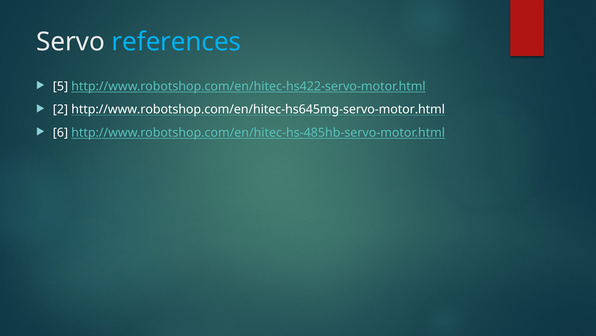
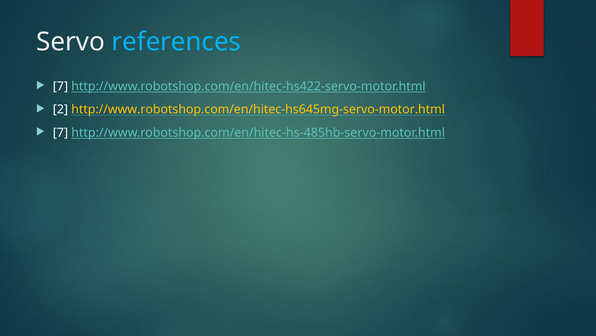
5: 5 -> 7 (60, 86)
http://www.robotshop.com/en/hitec-hs645mg-servo-motor.html colour: white -> yellow (258, 109)
6: 6 -> 7 (60, 132)
